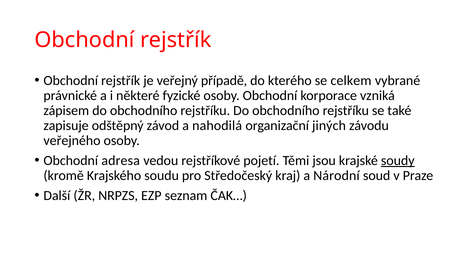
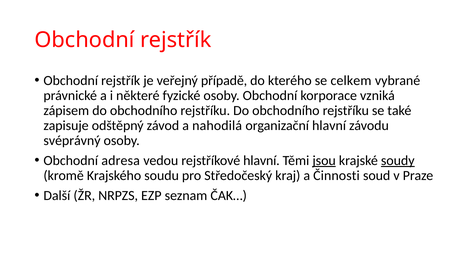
organizační jiných: jiných -> hlavní (329, 125)
veřejného: veřejného -> svéprávný (72, 140)
rejstříkové pojetí: pojetí -> hlavní (261, 160)
jsou underline: none -> present (324, 160)
Národní: Národní -> Činnosti (336, 175)
